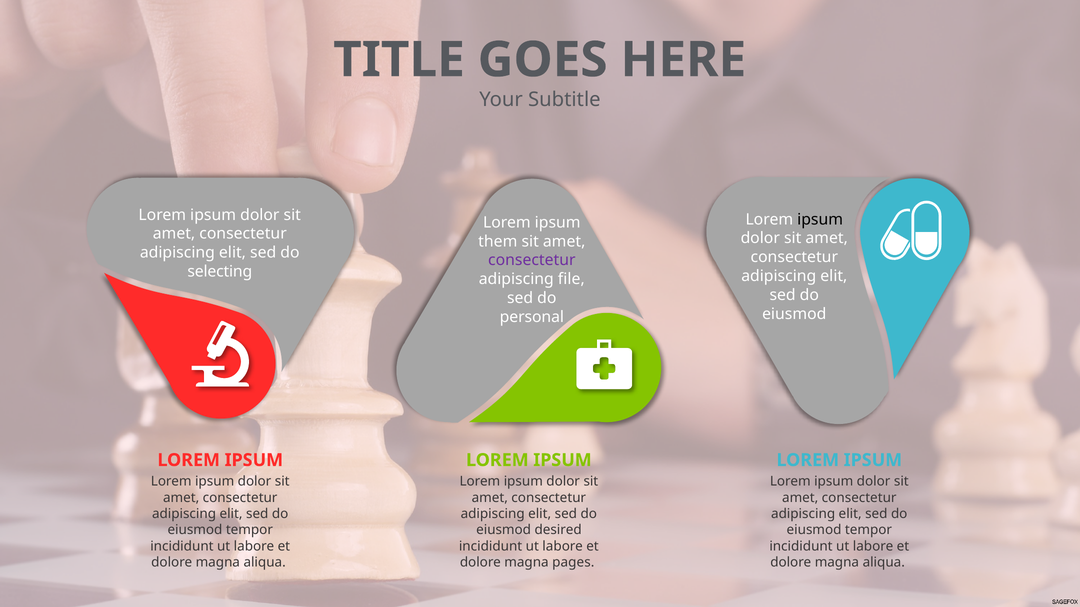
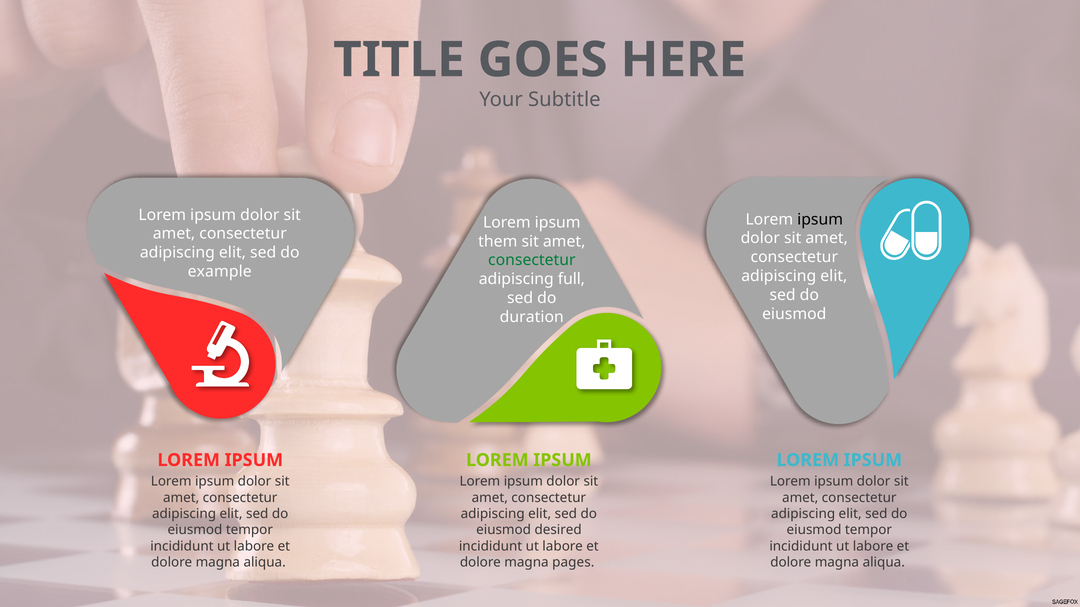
consectetur colour: purple -> green (532, 260)
selecting: selecting -> example (220, 272)
file: file -> full (571, 279)
personal: personal -> duration (532, 317)
